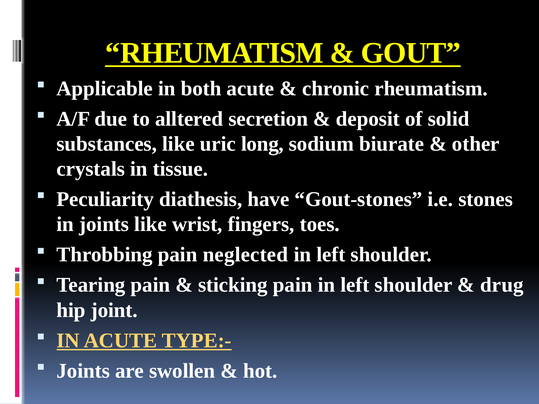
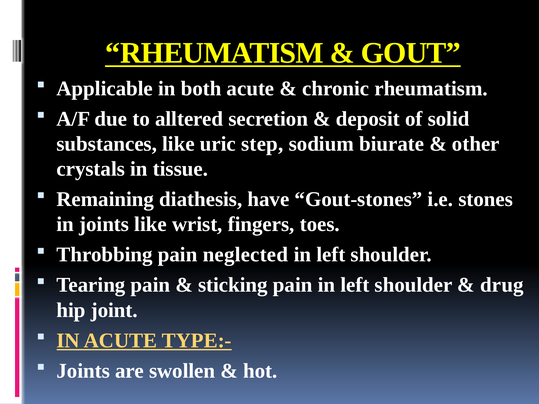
long: long -> step (262, 144)
Peculiarity: Peculiarity -> Remaining (105, 199)
